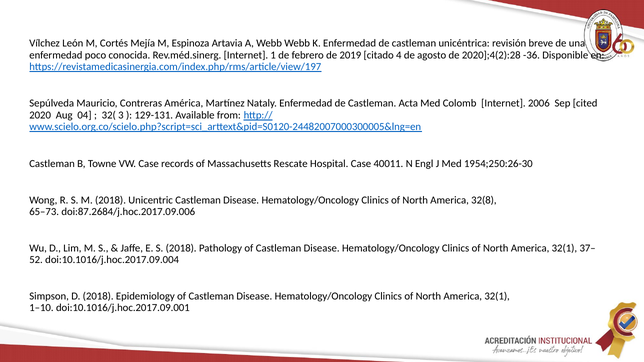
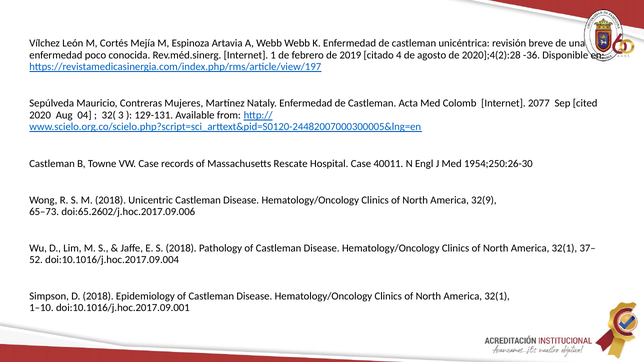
América: América -> Mujeres (184, 103)
2006: 2006 -> 2077 (539, 103)
32(8: 32(8 -> 32(9 (484, 200)
doi:87.2684/j.hoc.2017.09.006: doi:87.2684/j.hoc.2017.09.006 -> doi:65.2602/j.hoc.2017.09.006 (128, 212)
